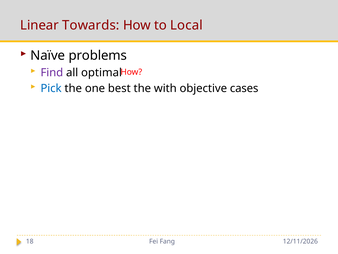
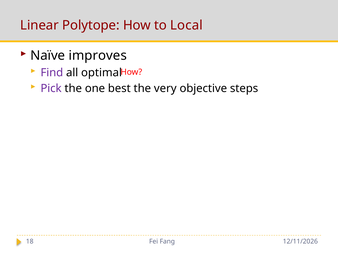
Towards: Towards -> Polytope (91, 25)
problems: problems -> improves (98, 56)
Pick colour: blue -> purple (51, 88)
with: with -> very (165, 88)
cases: cases -> steps (244, 88)
